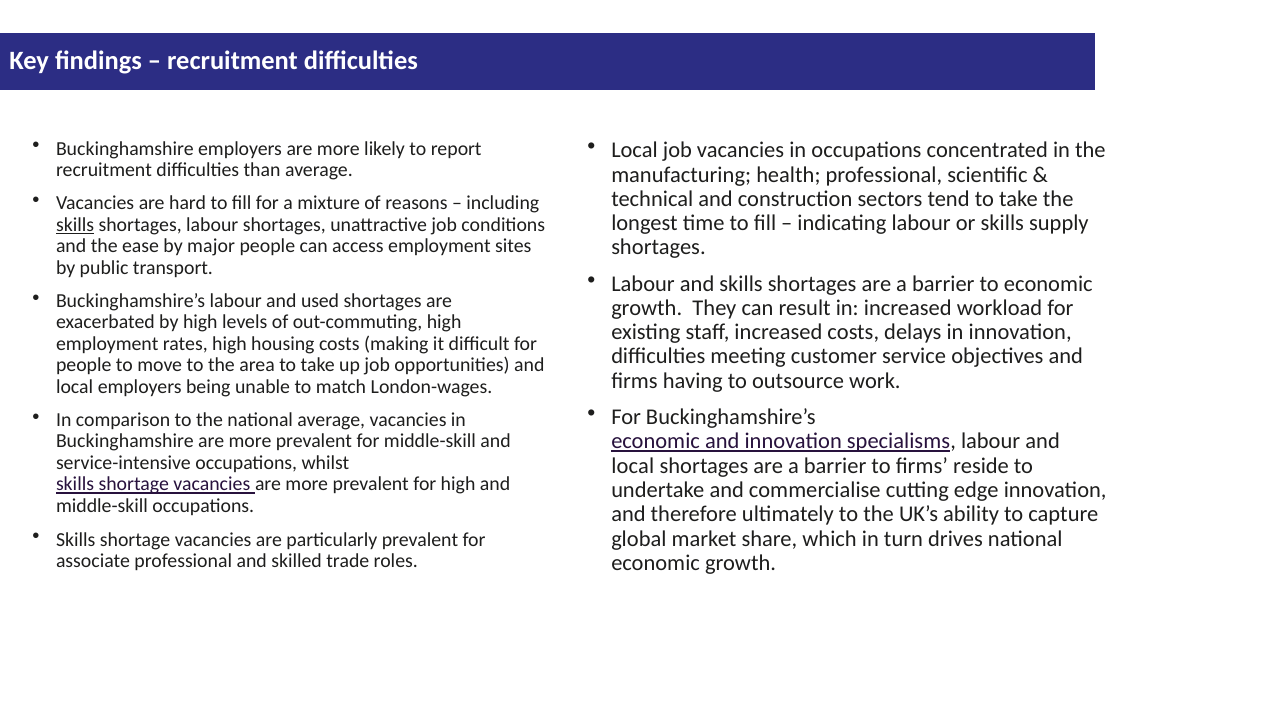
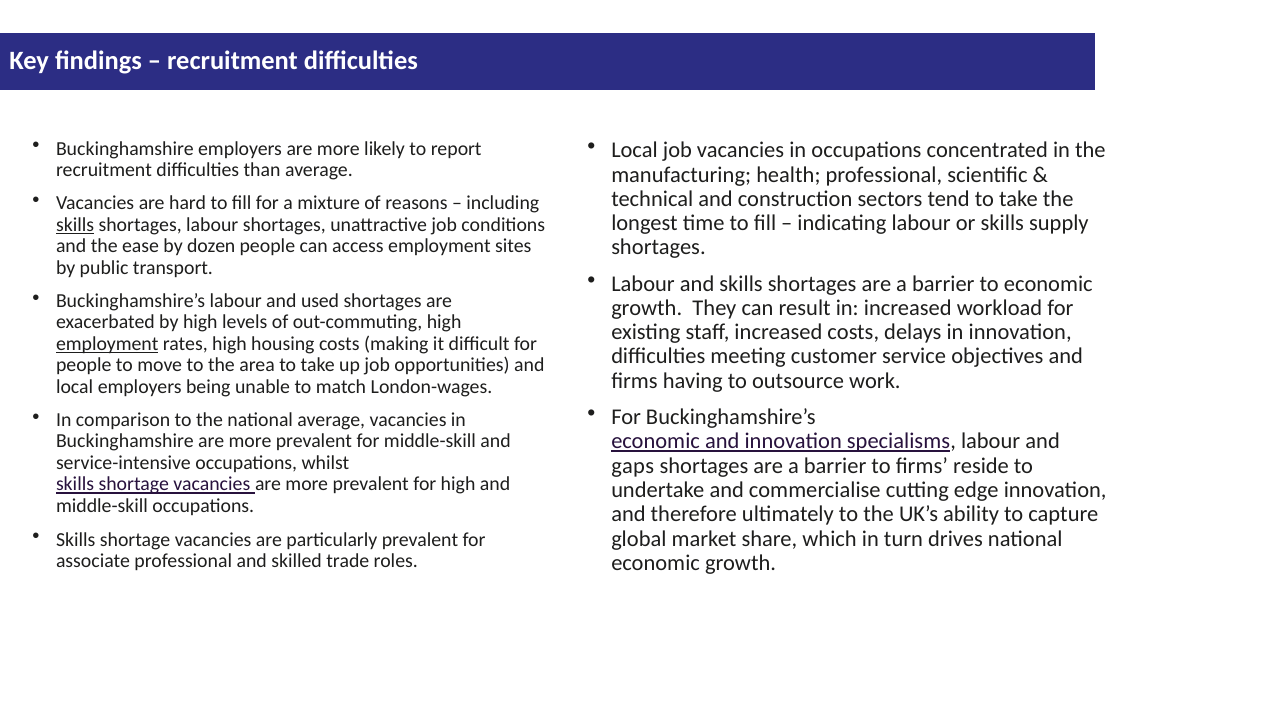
major: major -> dozen (211, 246)
employment underline: none -> present (107, 344)
local: local -> gaps (633, 466)
